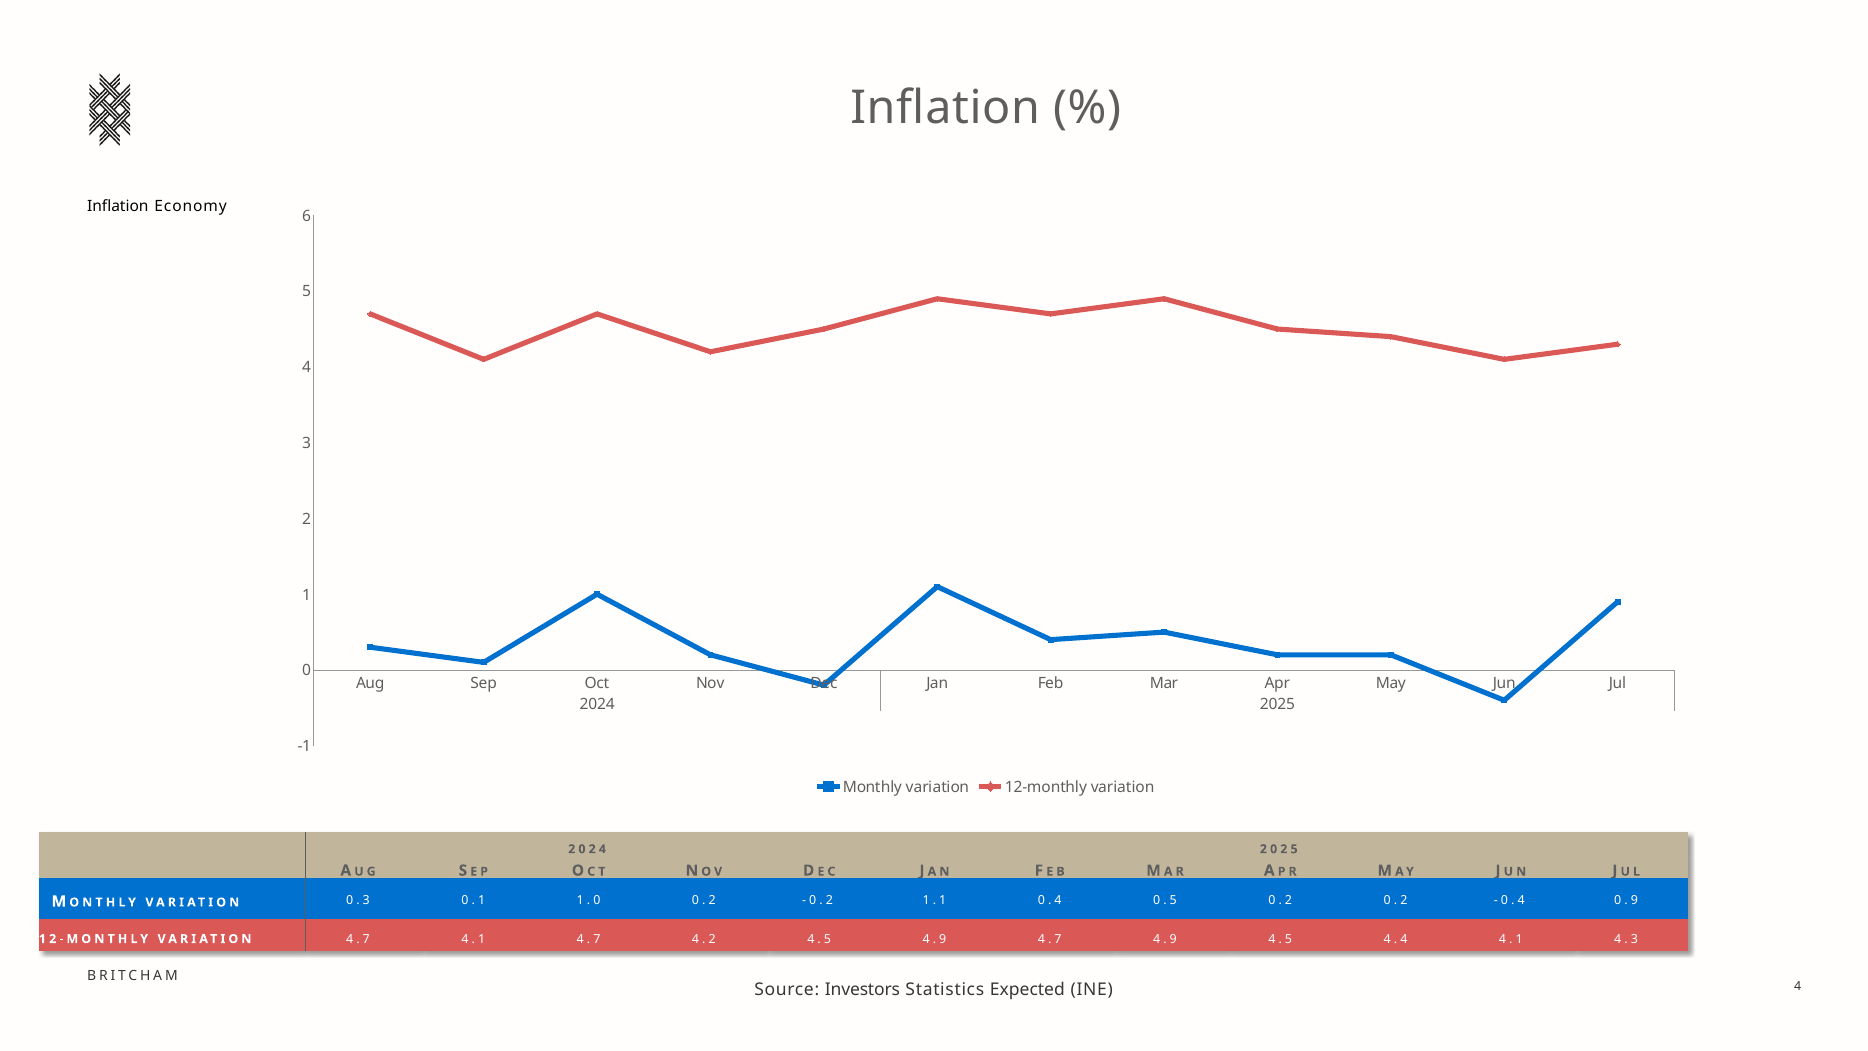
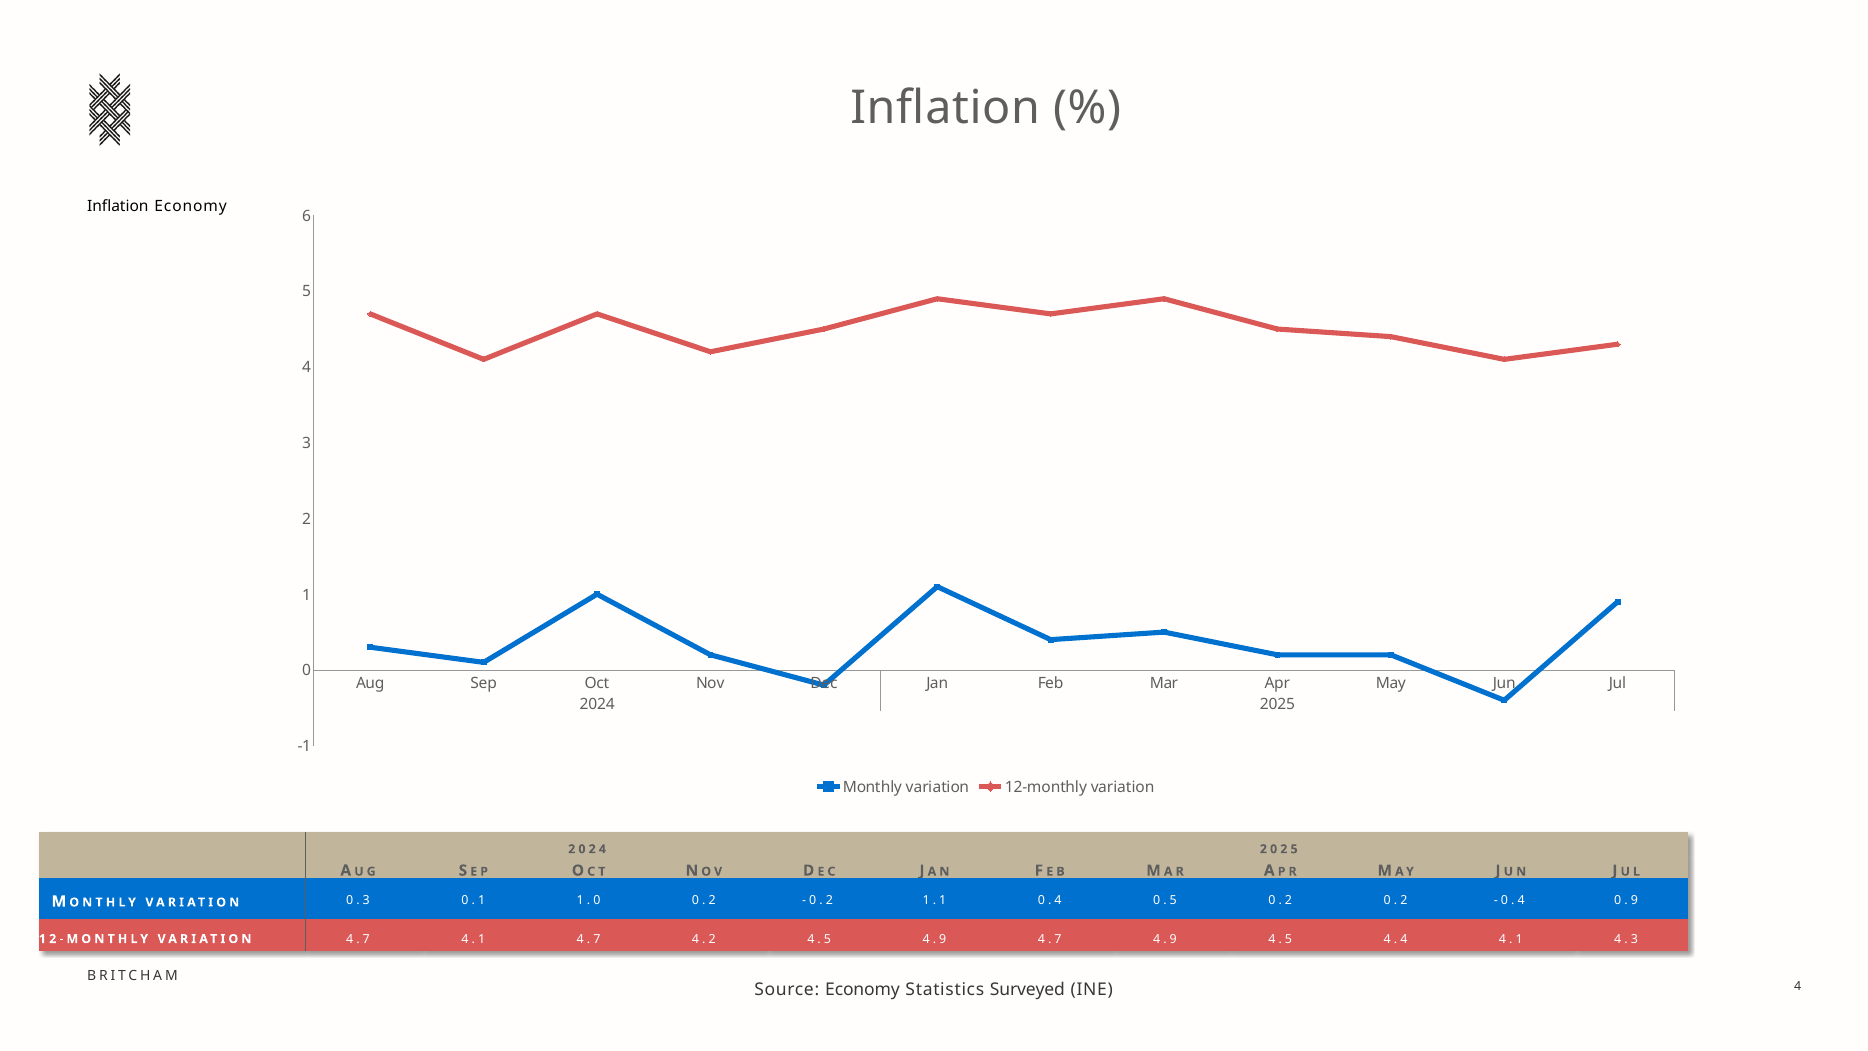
Source Investors: Investors -> Economy (862, 989)
Expected: Expected -> Surveyed (1027, 989)
